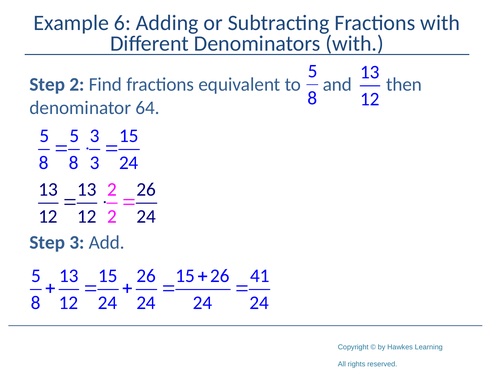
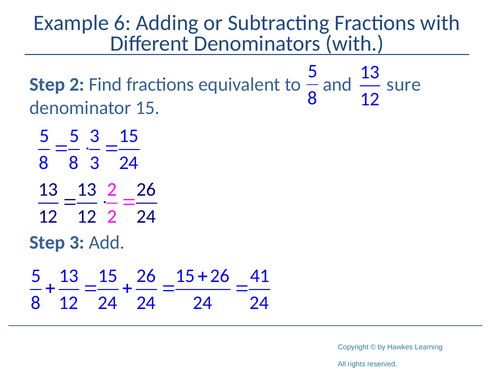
then: then -> sure (404, 84)
denominator 64: 64 -> 15 (148, 108)
